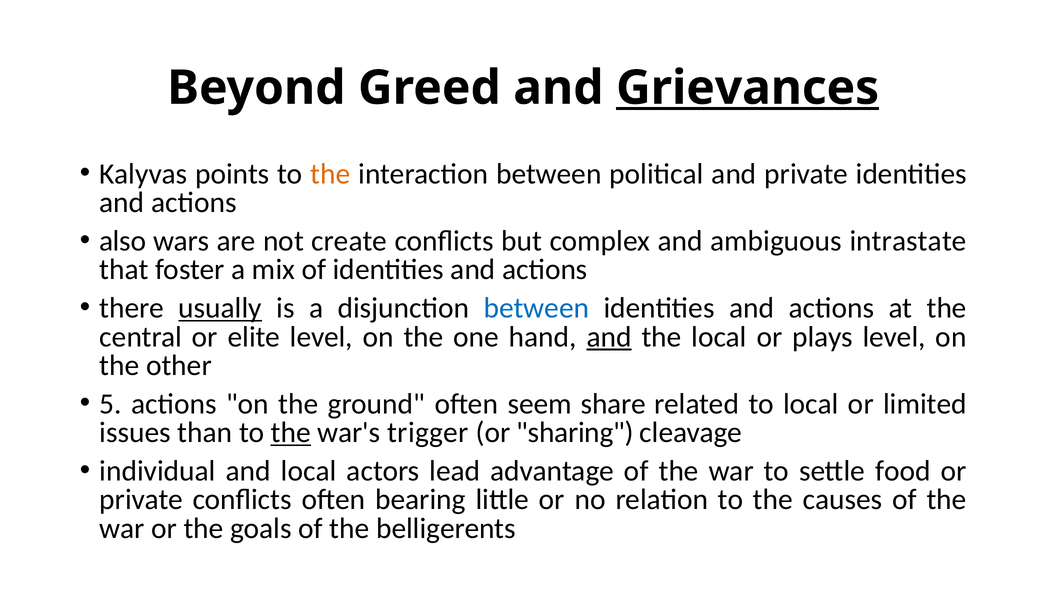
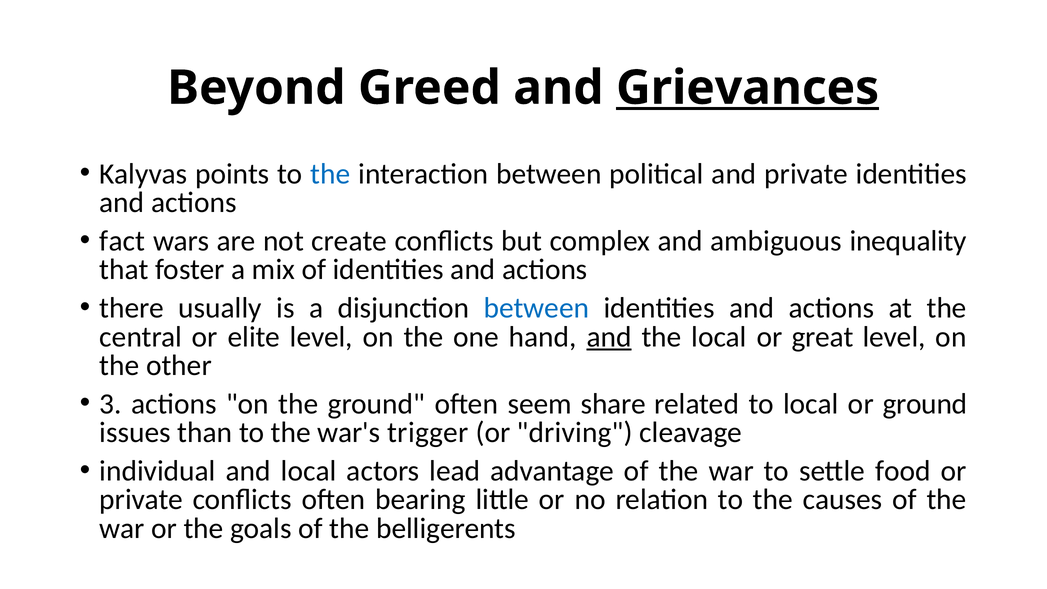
the colour: orange -> blue (330, 174)
also: also -> fact (122, 241)
intrastate: intrastate -> inequality (908, 241)
usually underline: present -> none (220, 308)
plays: plays -> great (823, 337)
5: 5 -> 3 (111, 404)
or limited: limited -> ground (925, 404)
the underline: present -> none (291, 433)
sharing: sharing -> driving (575, 433)
